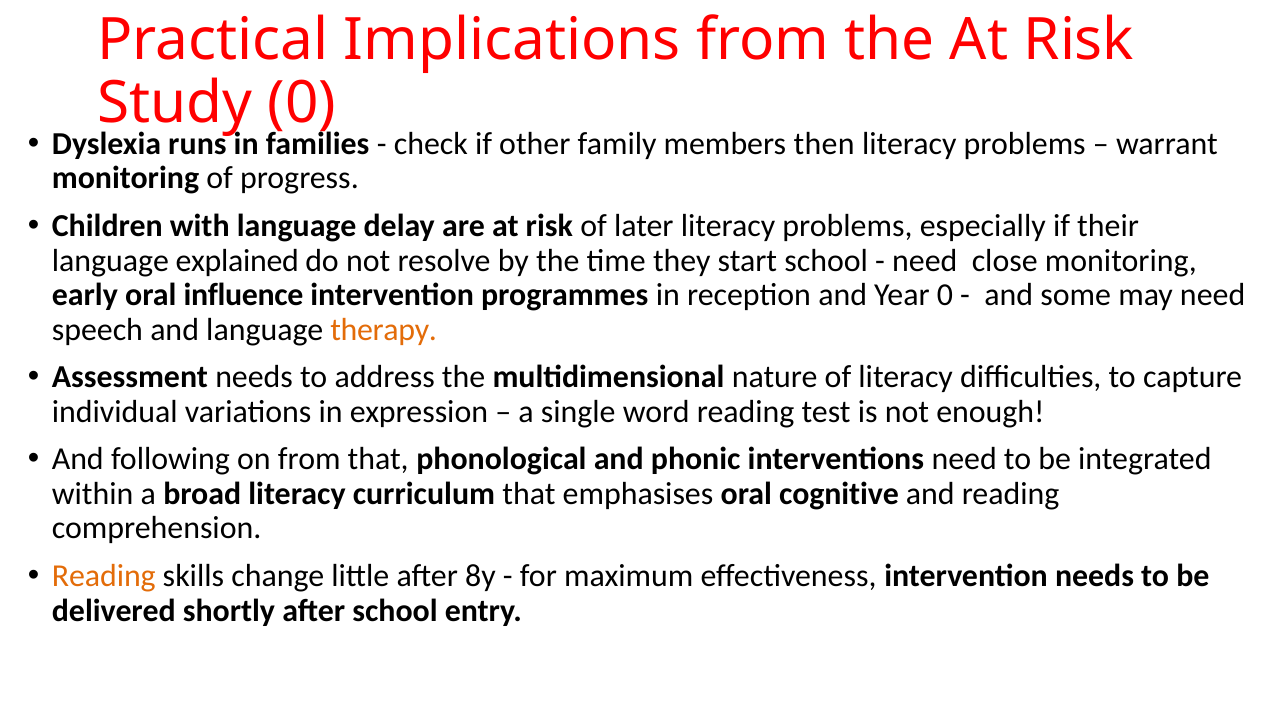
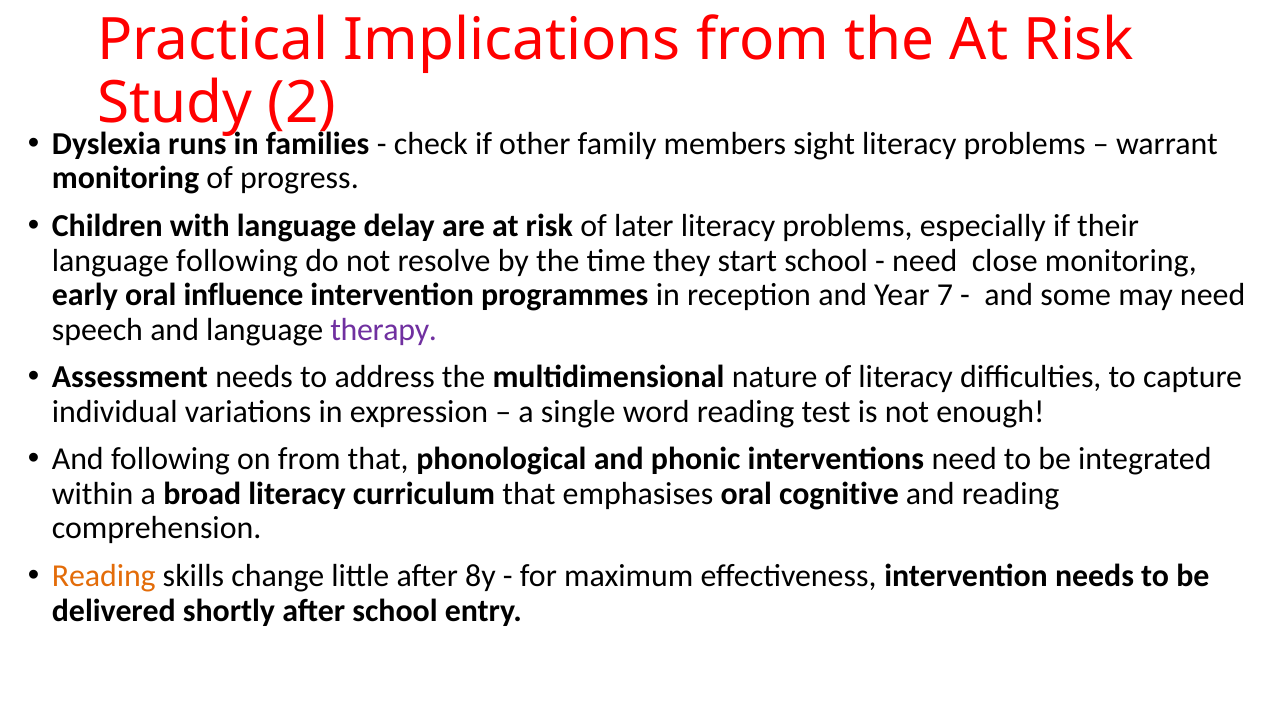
0: 0 -> 2 (302, 103)
then: then -> sight (824, 144)
language explained: explained -> following (237, 260)
Year 0: 0 -> 7 (945, 295)
therapy colour: orange -> purple (384, 329)
